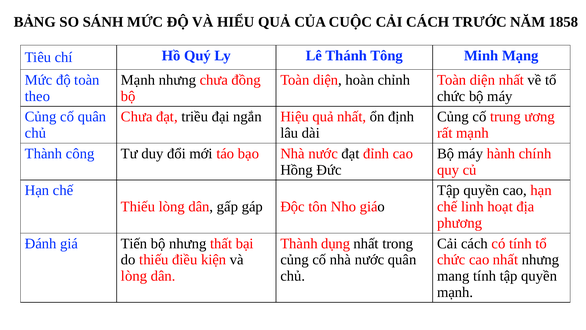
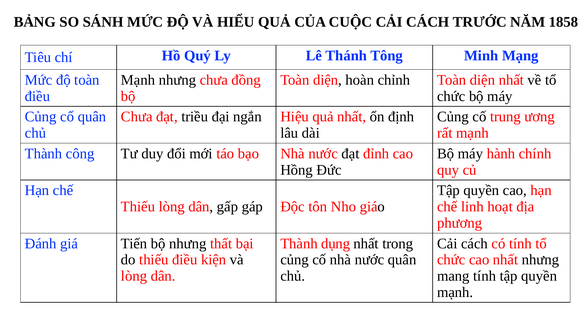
theo: theo -> điều (37, 96)
